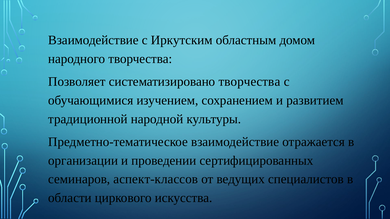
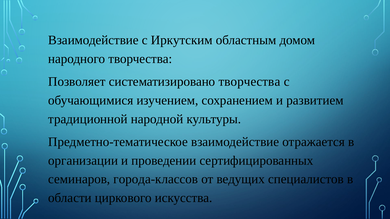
аспект-классов: аспект-классов -> города-классов (156, 179)
